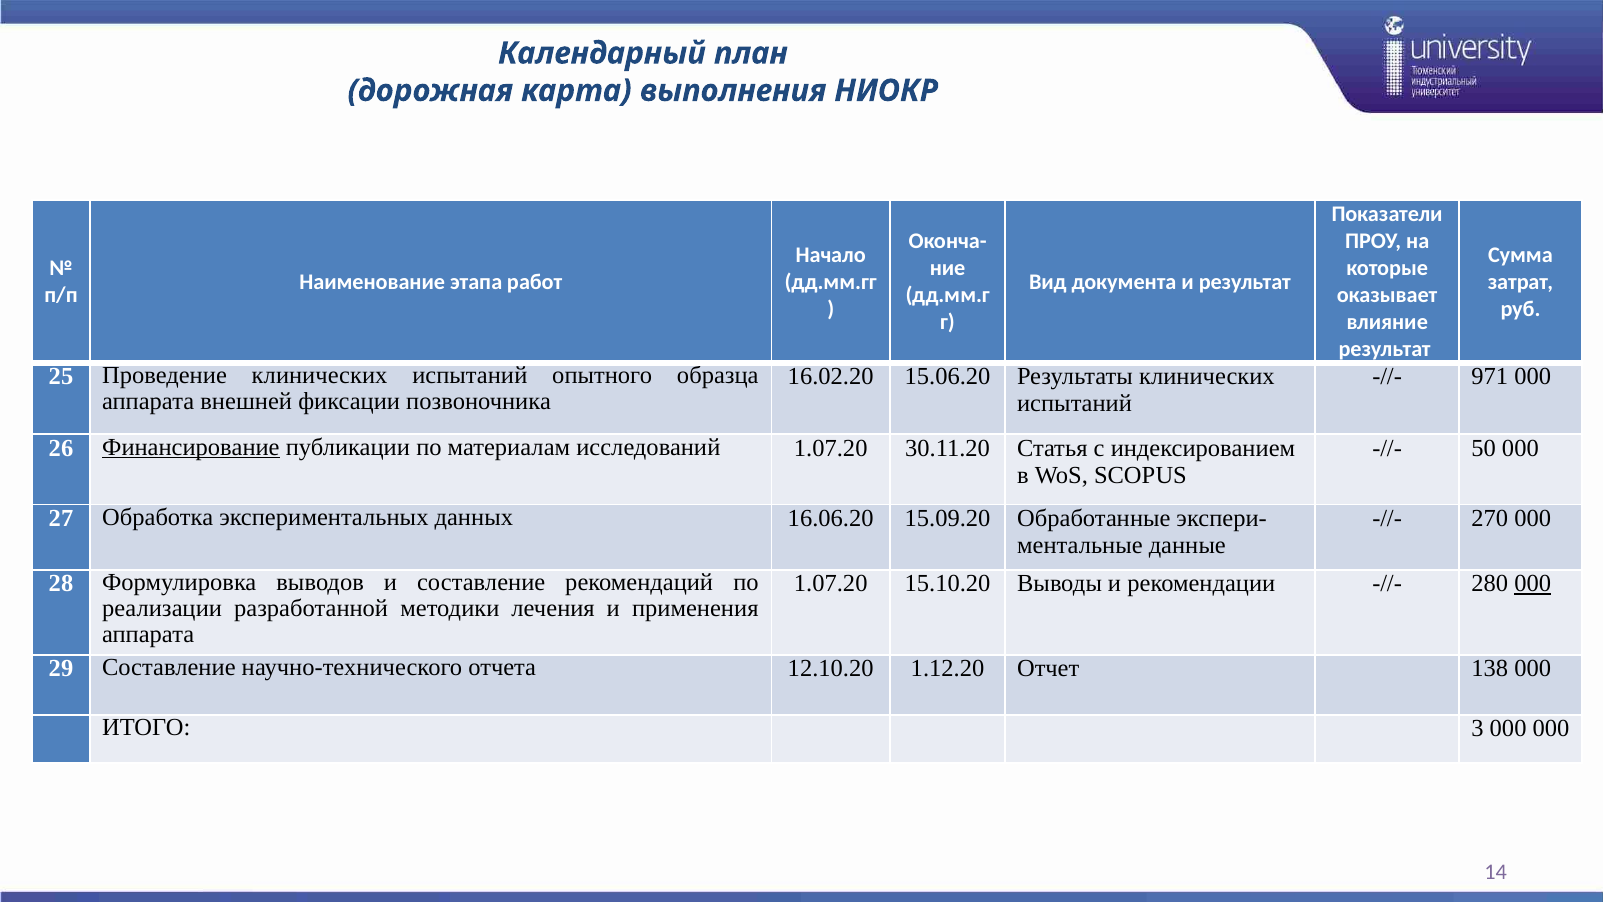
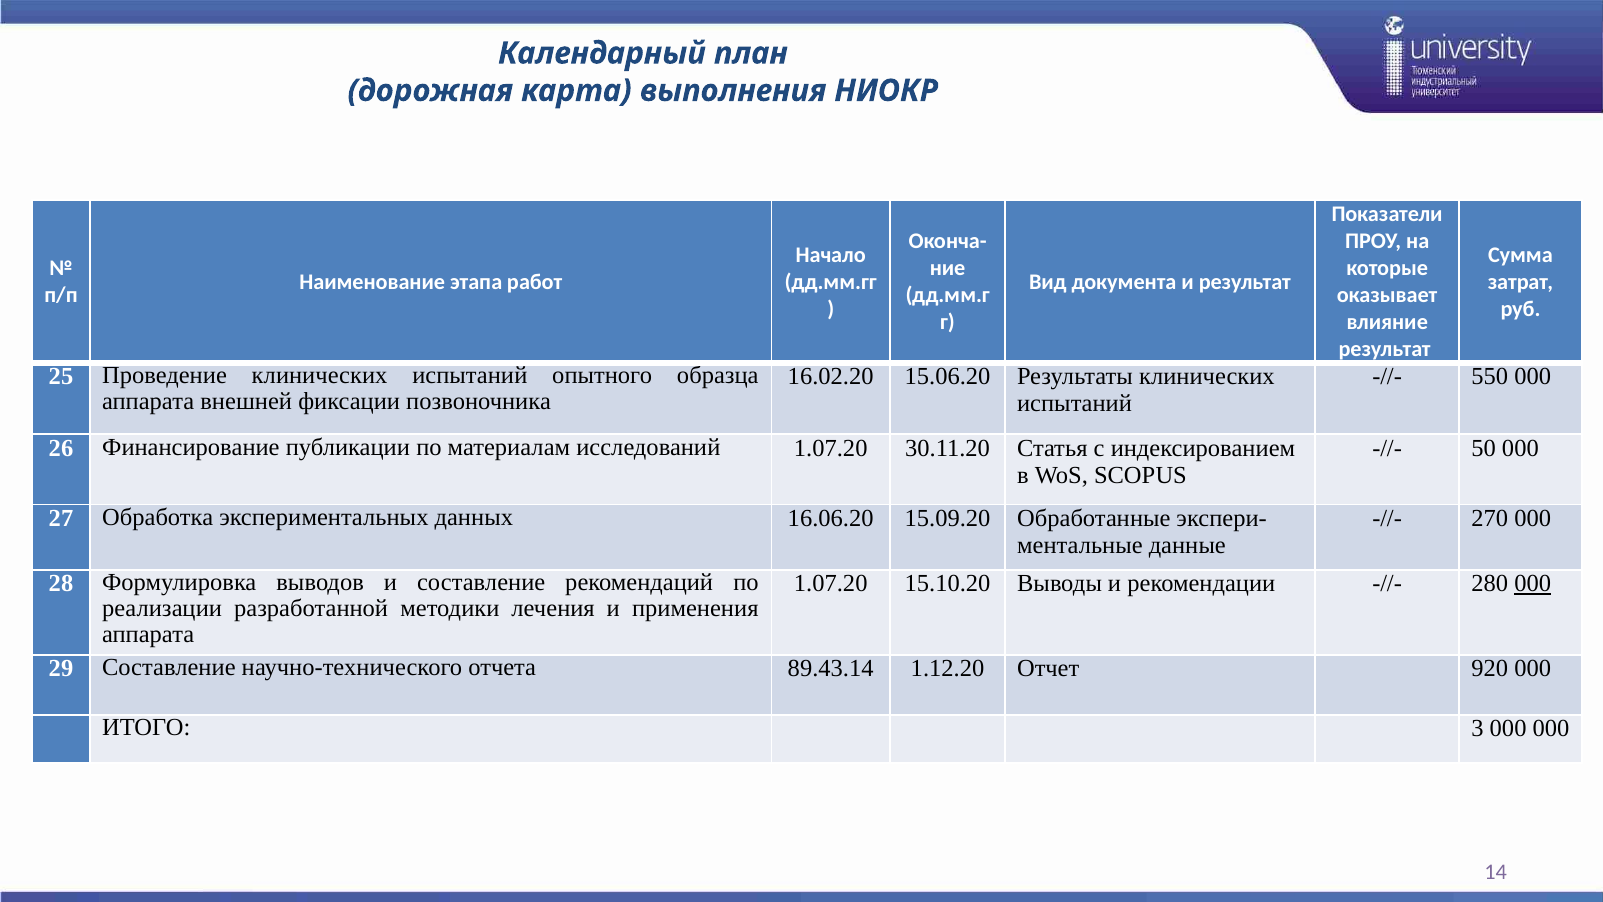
971: 971 -> 550 (1490, 376)
Финансирование underline: present -> none (191, 447)
12.10.20: 12.10.20 -> 89.43.14 (831, 668)
138: 138 -> 920 (1490, 668)
